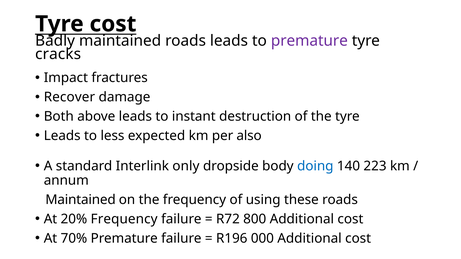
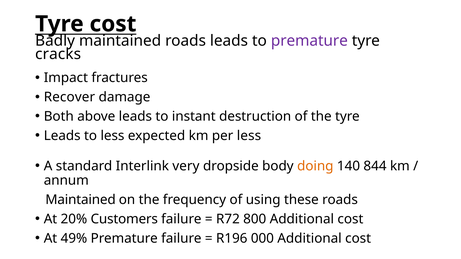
per also: also -> less (249, 136)
only: only -> very (186, 166)
doing colour: blue -> orange (315, 166)
223: 223 -> 844 (375, 166)
20% Frequency: Frequency -> Customers (124, 219)
70%: 70% -> 49% (74, 239)
